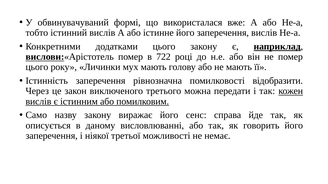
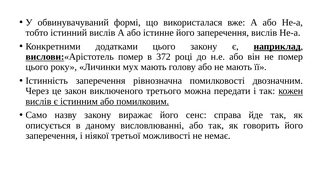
722: 722 -> 372 (163, 57)
відобразити: відобразити -> двозначним (278, 81)
